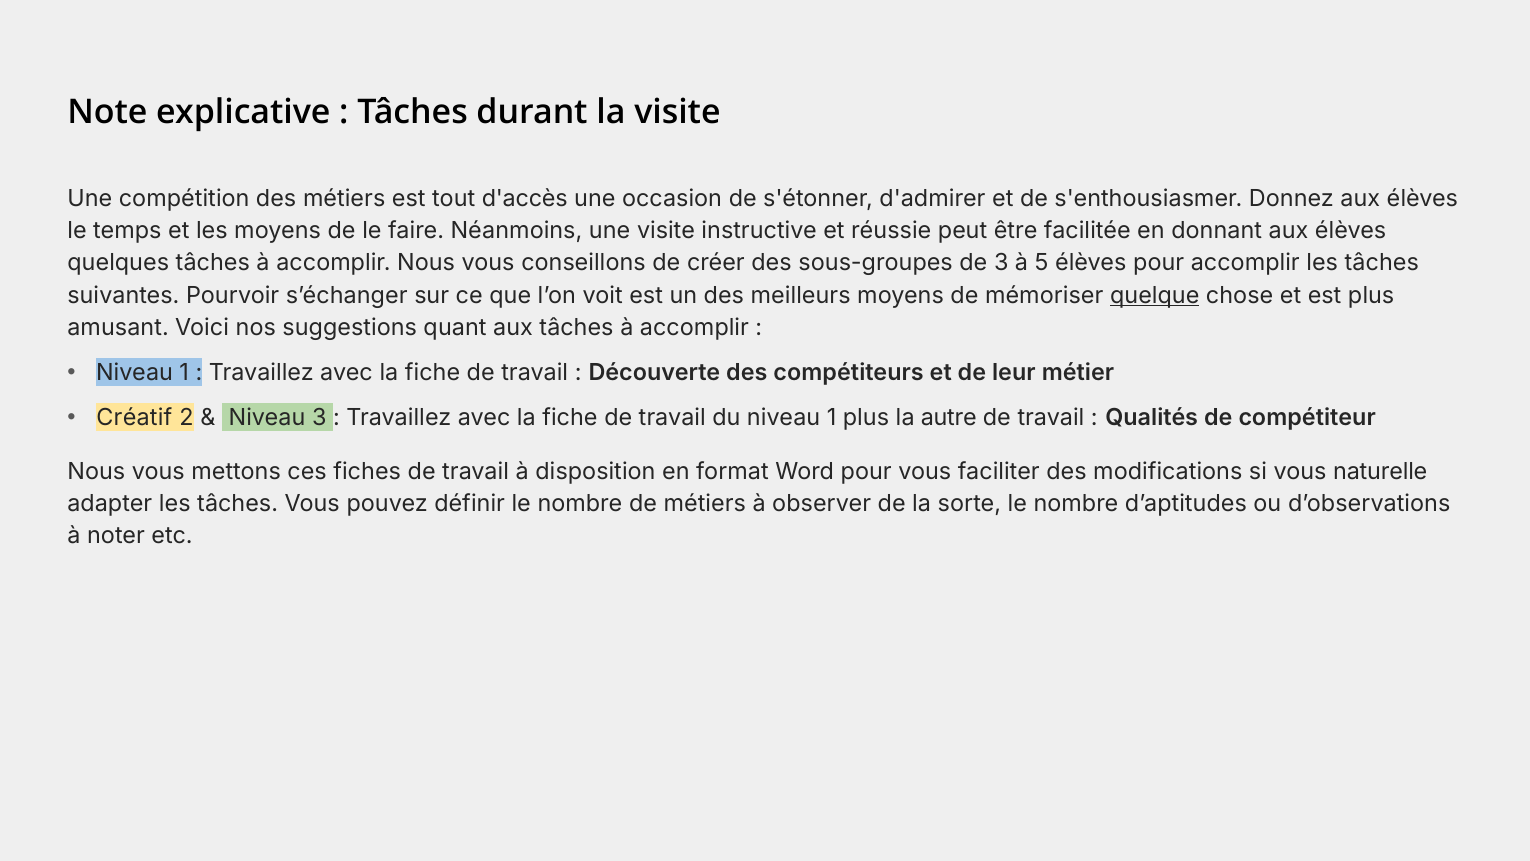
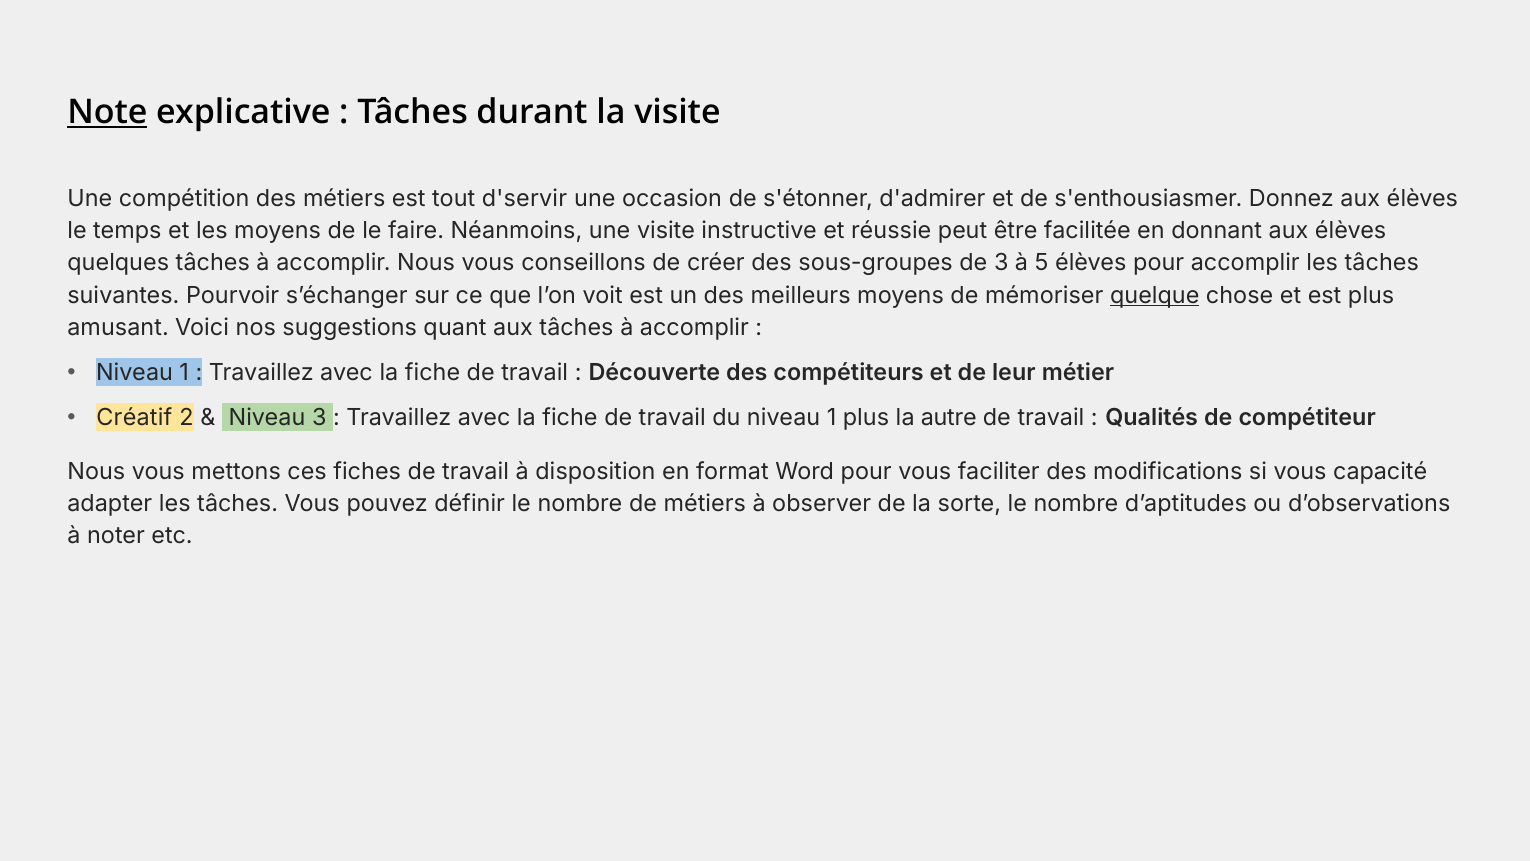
Note underline: none -> present (107, 113)
d'accès: d'accès -> d'servir (525, 199)
naturelle: naturelle -> capacité (1380, 471)
